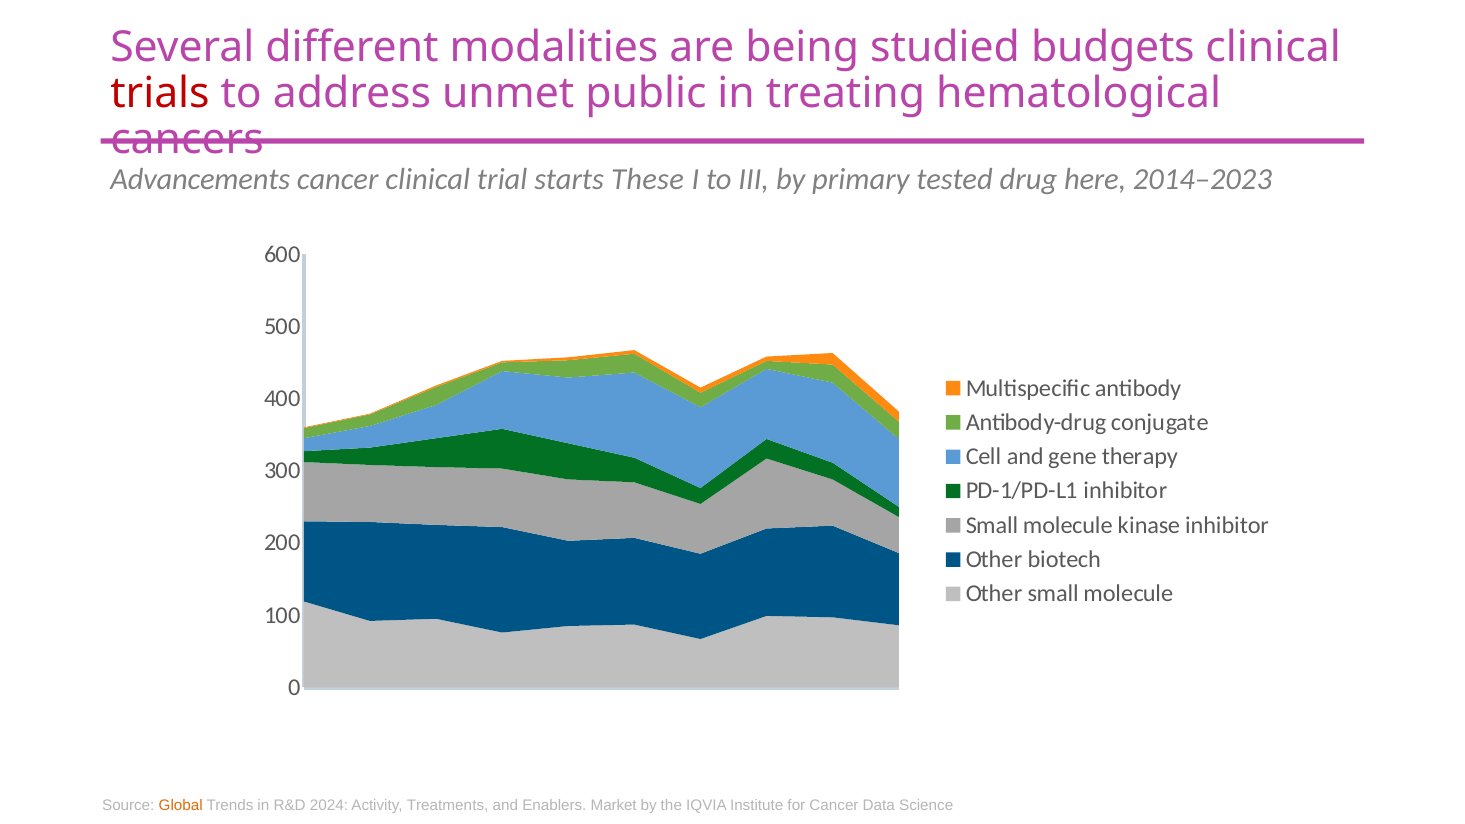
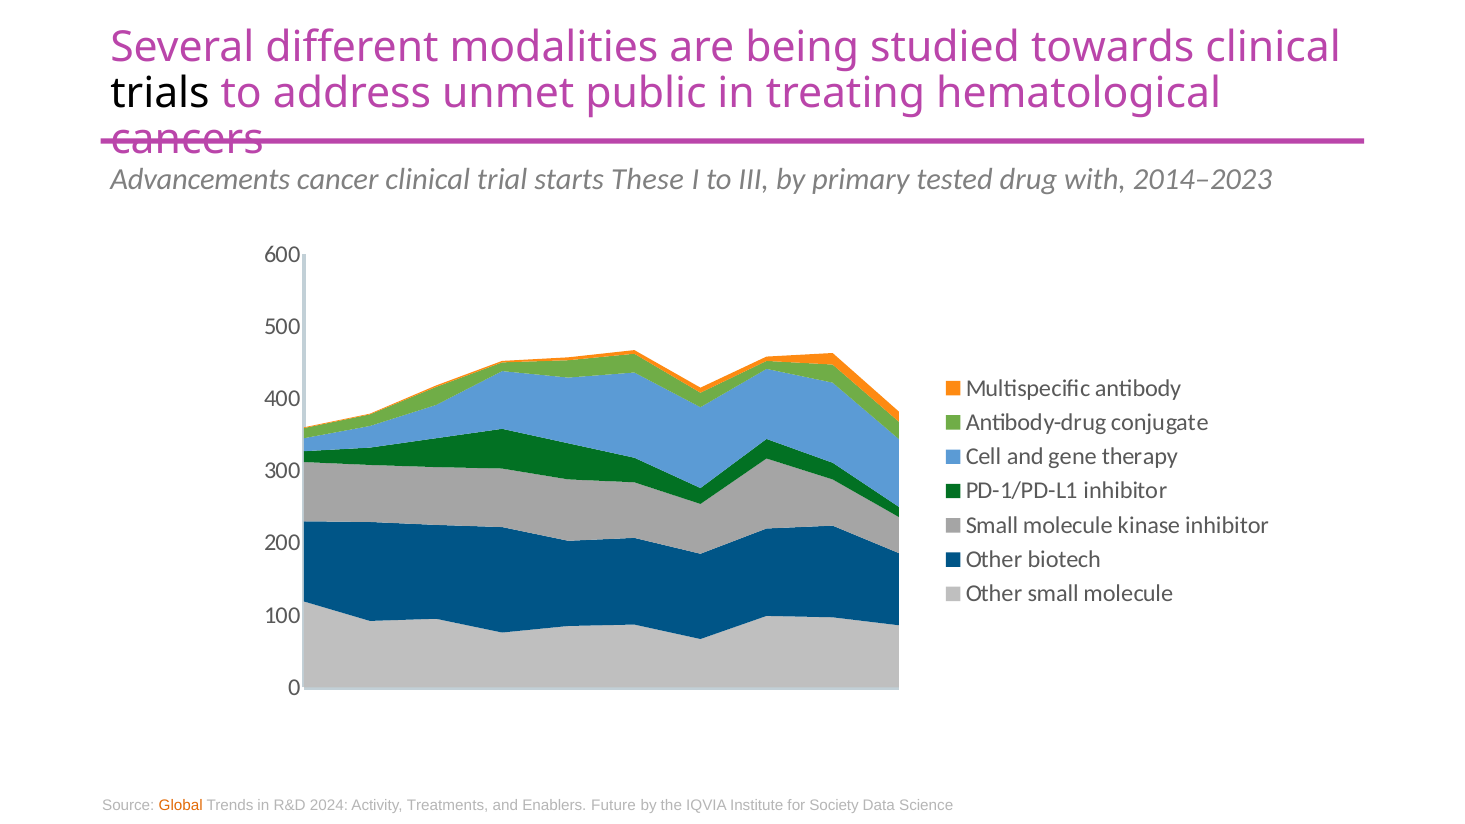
budgets: budgets -> towards (1113, 47)
trials colour: red -> black (160, 93)
here: here -> with (1095, 180)
Market: Market -> Future (613, 805)
for Cancer: Cancer -> Society (834, 805)
